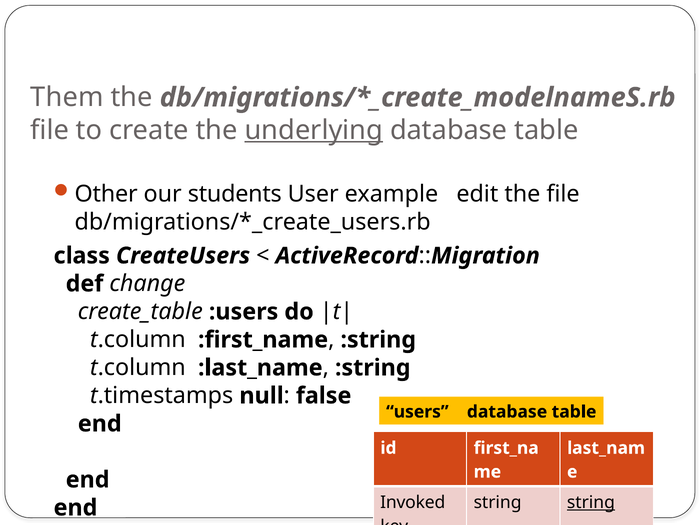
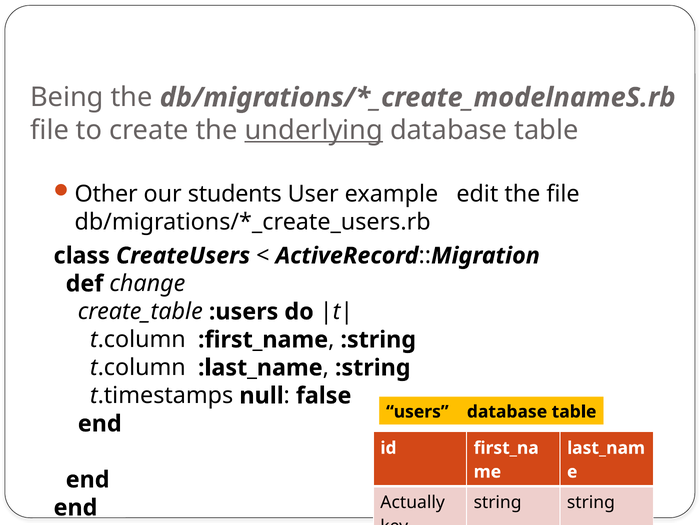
Them: Them -> Being (67, 98)
Invoked: Invoked -> Actually (413, 503)
string underline: present -> none (591, 503)
